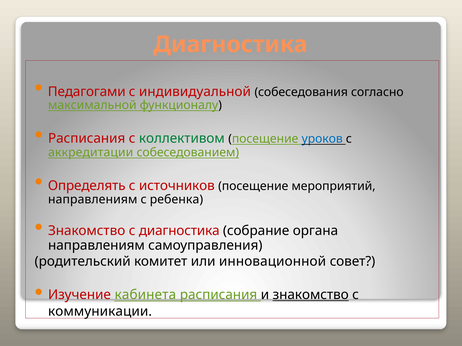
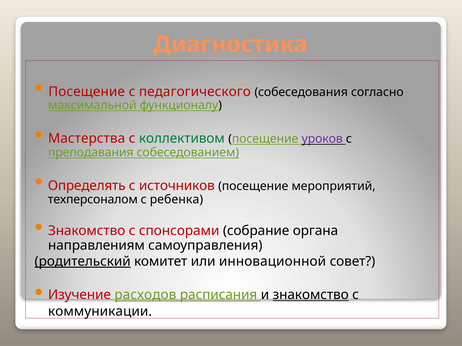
Педагогами: Педагогами -> Посещение (87, 92)
индивидуальной: индивидуальной -> педагогического (195, 92)
Расписания: Расписания -> Мастерства (87, 139)
уроков colour: blue -> purple (322, 139)
аккредитации: аккредитации -> преподавания (91, 153)
направлениям: направлениям -> техперсоналом (93, 200)
с диагностика: диагностика -> спонсорами (179, 231)
родительский underline: none -> present (83, 262)
кабинета: кабинета -> расходов (145, 295)
